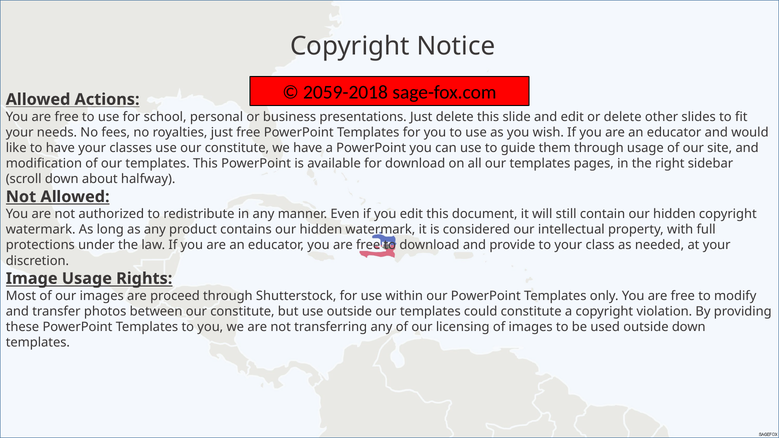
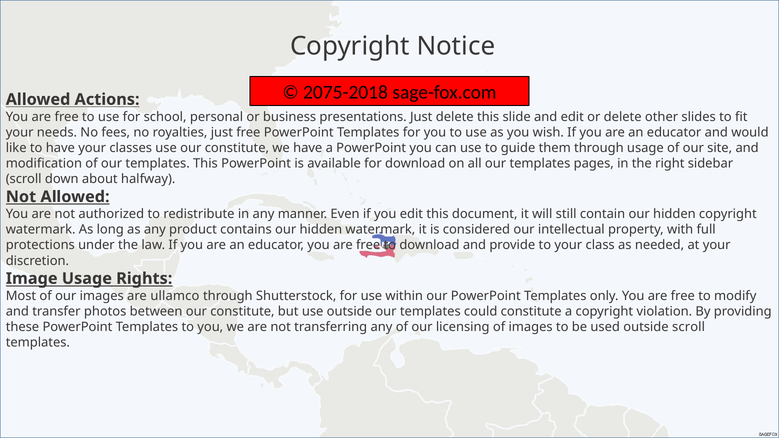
2059-2018: 2059-2018 -> 2075-2018 (346, 92)
proceed: proceed -> ullamco (175, 296)
outside down: down -> scroll (689, 327)
